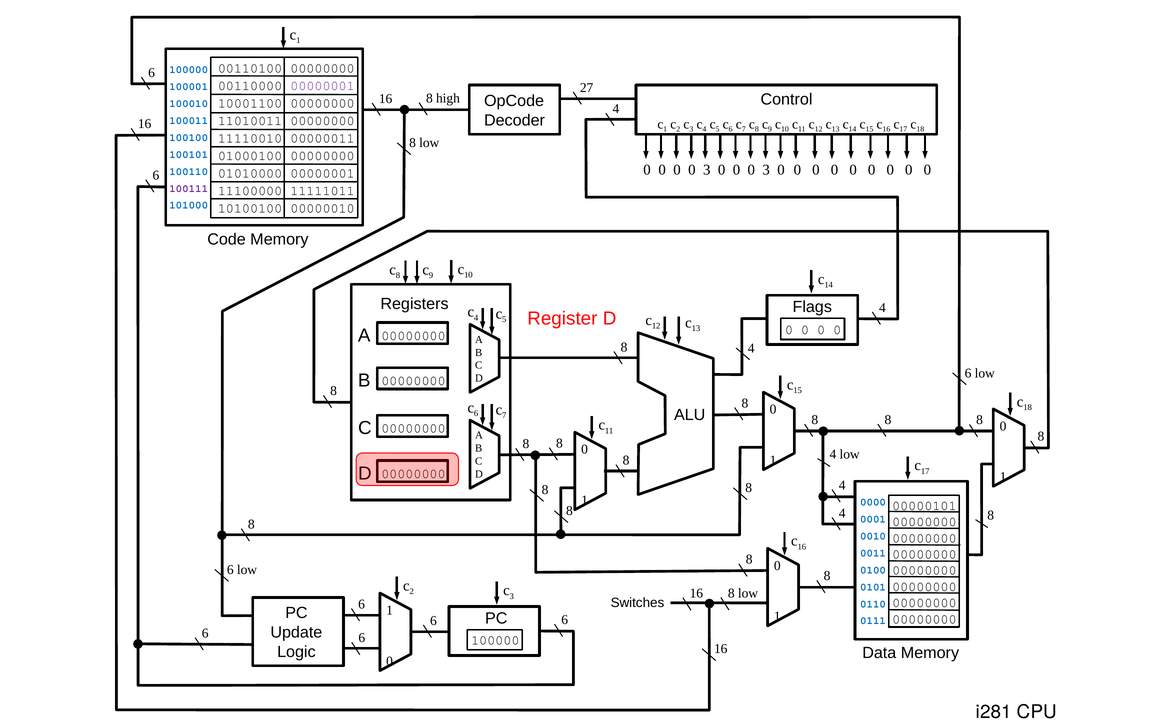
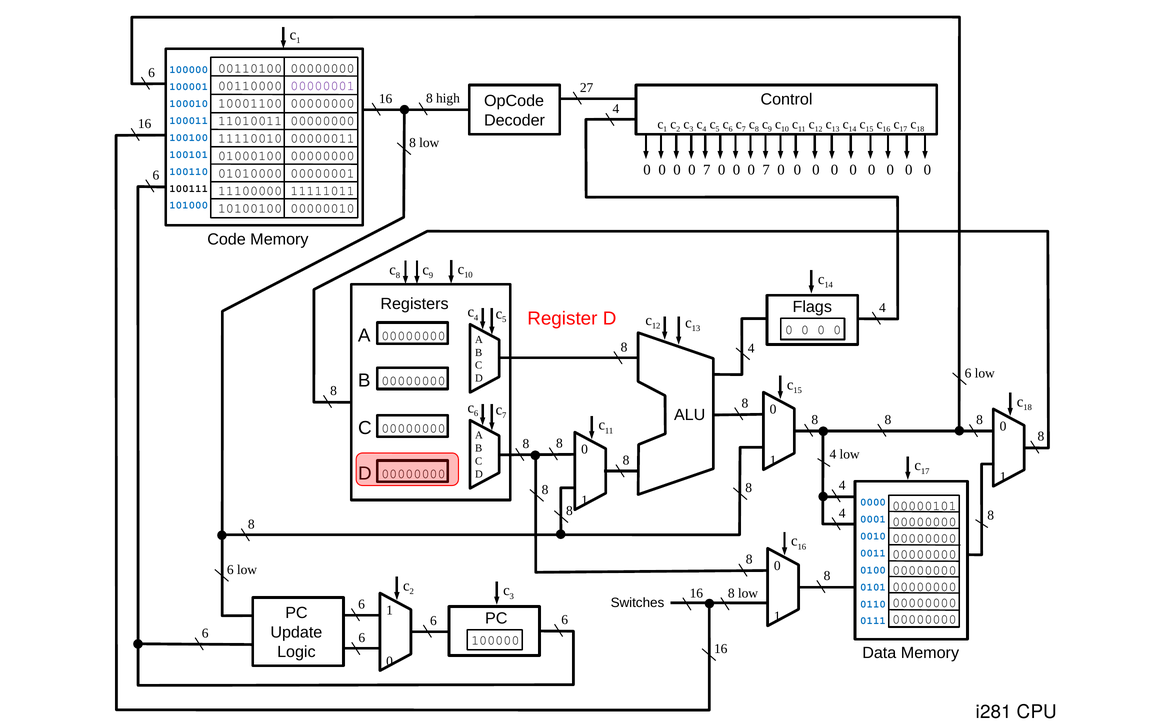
3: 3 -> 7 (707, 170)
3: 3 -> 7 (766, 170)
100111 colour: purple -> black (189, 189)
